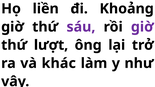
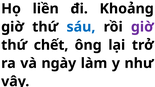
sáu colour: purple -> blue (81, 27)
lượt: lượt -> chết (51, 45)
khác: khác -> ngày (59, 63)
